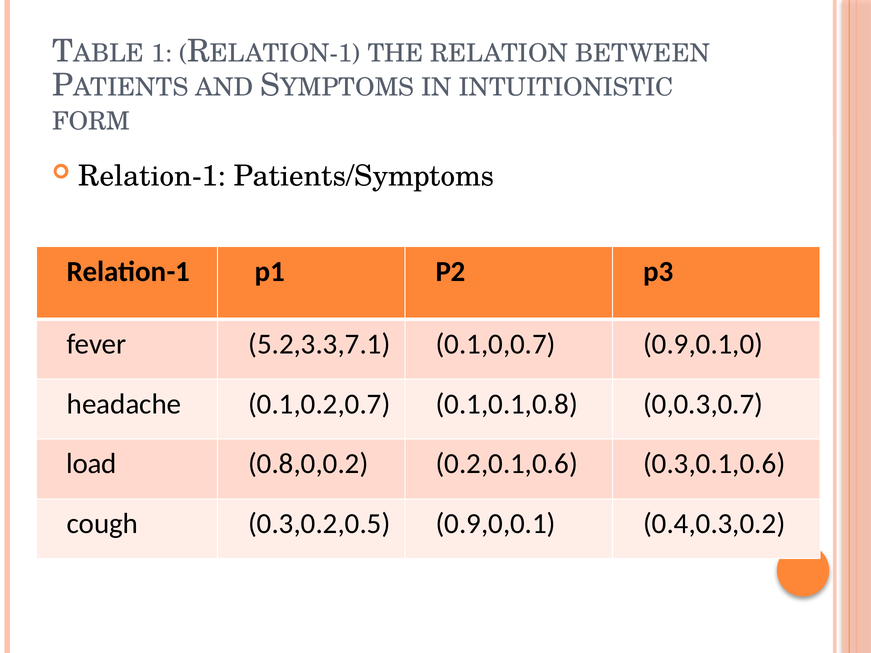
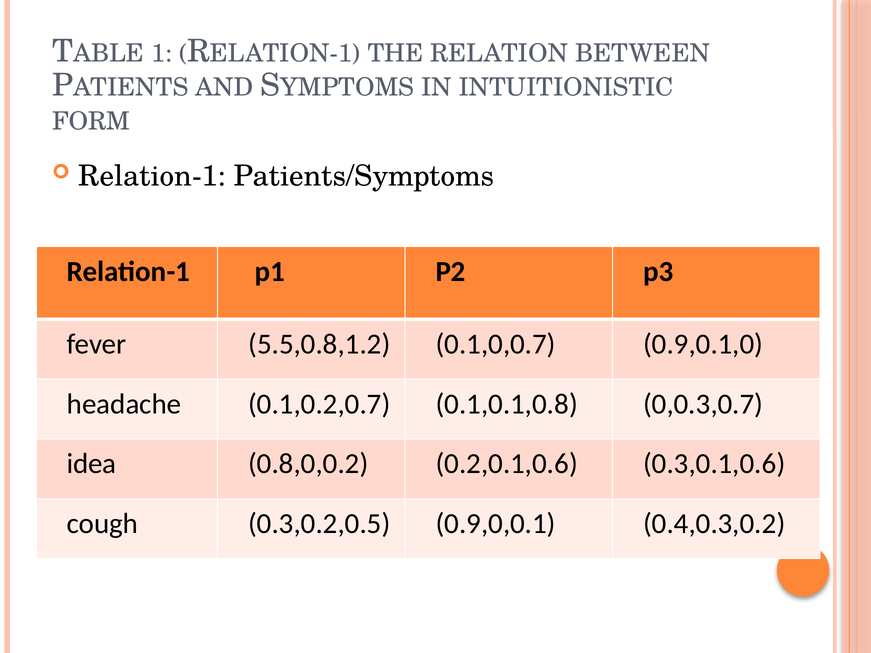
5.2,3.3,7.1: 5.2,3.3,7.1 -> 5.5,0.8,1.2 (319, 344)
load: load -> idea (91, 464)
